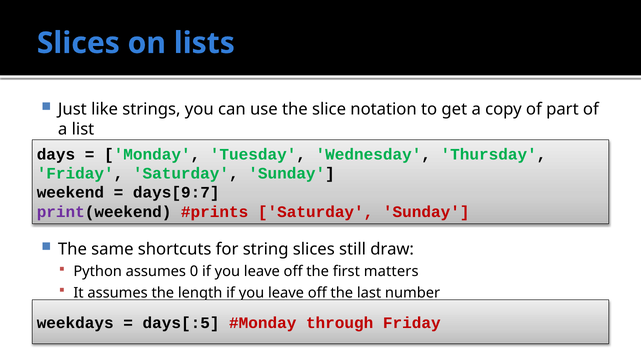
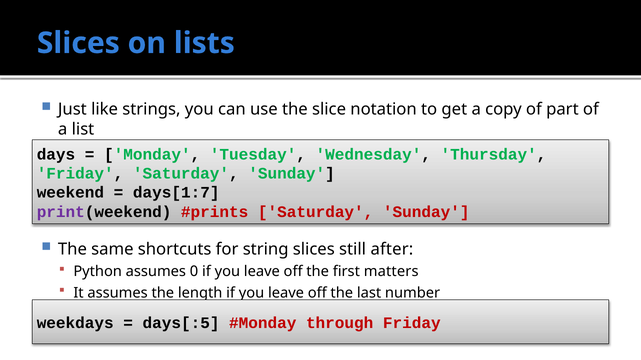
days[9:7: days[9:7 -> days[1:7 (176, 193)
draw: draw -> after (392, 249)
